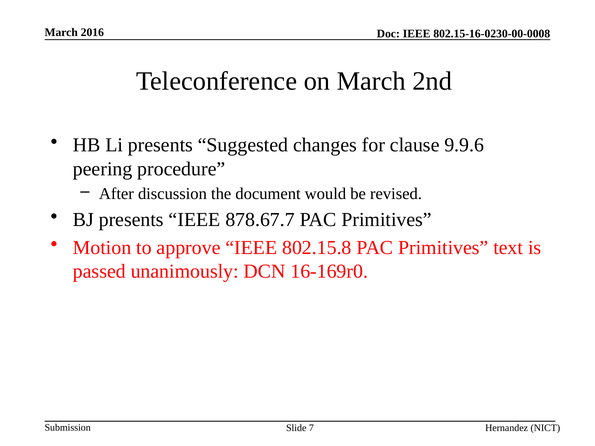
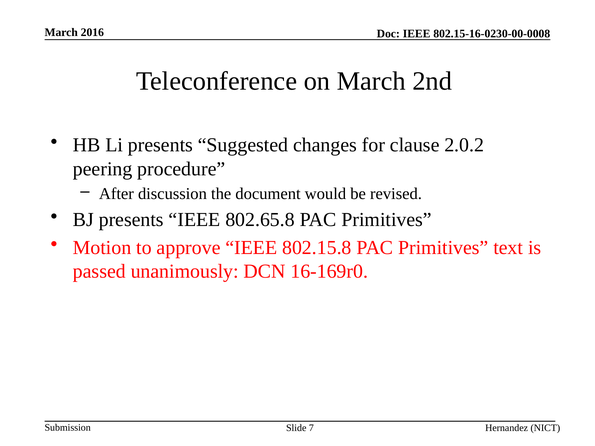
9.9.6: 9.9.6 -> 2.0.2 (464, 145)
878.67.7: 878.67.7 -> 802.65.8 (260, 220)
